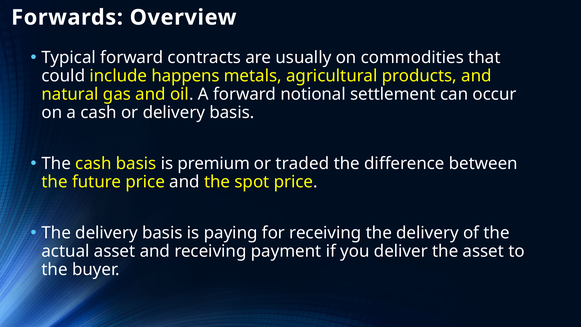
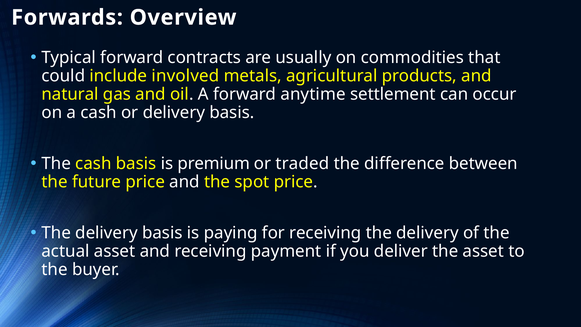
happens: happens -> involved (185, 76)
notional: notional -> anytime (313, 94)
